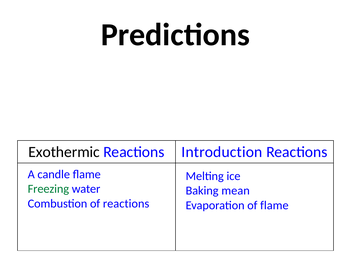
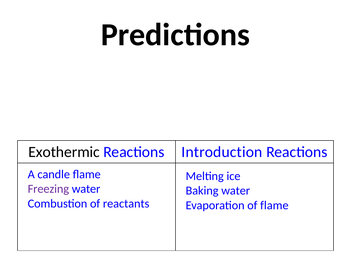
Freezing colour: green -> purple (48, 189)
Baking mean: mean -> water (236, 191)
of reactions: reactions -> reactants (126, 204)
